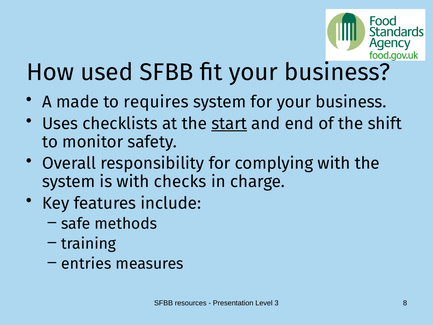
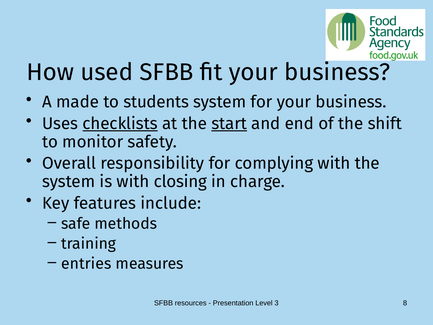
requires: requires -> students (156, 102)
checklists underline: none -> present (120, 123)
checks: checks -> closing (180, 181)
